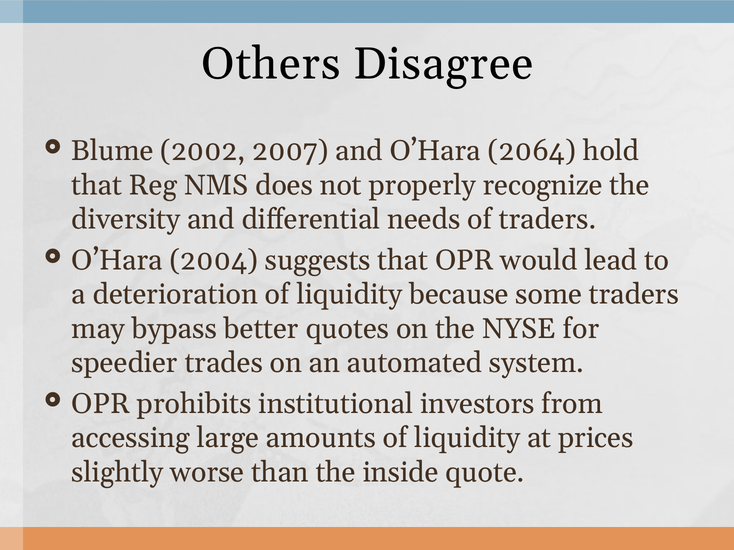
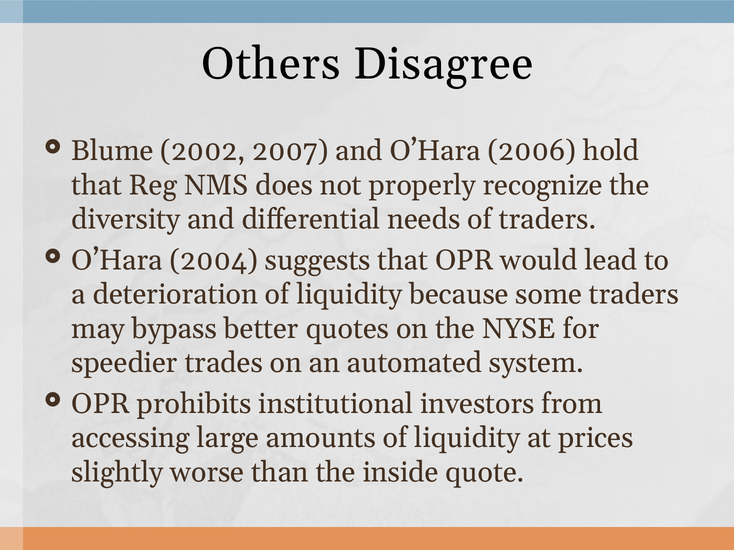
2064: 2064 -> 2006 (532, 151)
